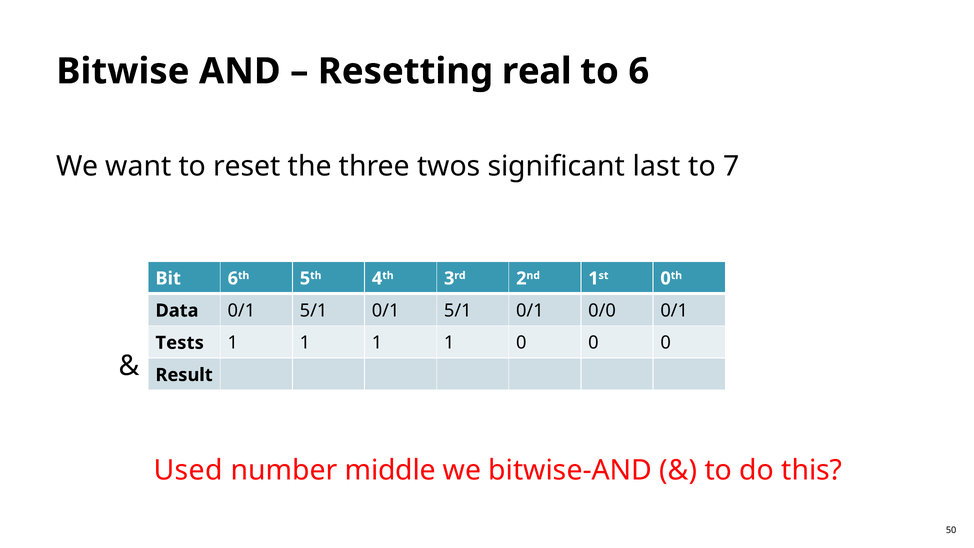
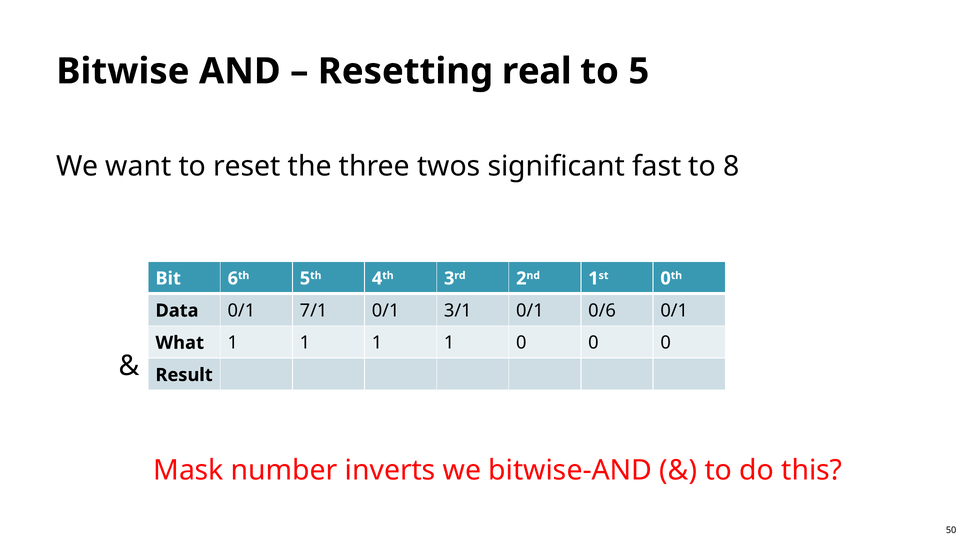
6: 6 -> 5 (639, 71)
last: last -> fast (657, 167)
7: 7 -> 8 (731, 167)
Data 0/1 5/1: 5/1 -> 7/1 (314, 311)
5/1: 5/1 -> 3/1 (458, 311)
0/0: 0/0 -> 0/6 (602, 311)
Tests: Tests -> What (180, 343)
Used: Used -> Mask (188, 470)
middle: middle -> inverts (390, 470)
